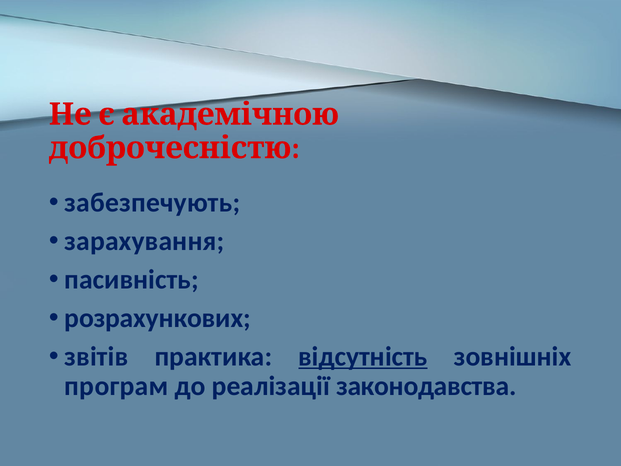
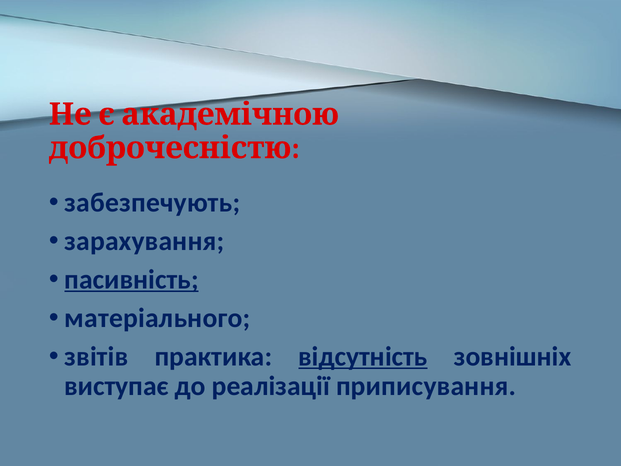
пасивність underline: none -> present (132, 279)
розрахункових: розрахункових -> матеріального (157, 318)
програм: програм -> виступає (117, 386)
законодавства: законодавства -> приписування (426, 386)
